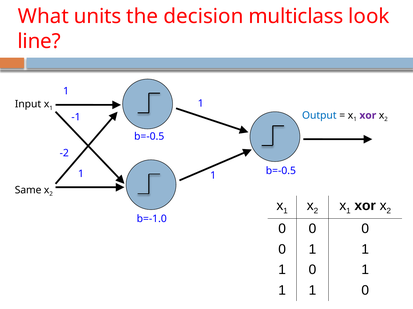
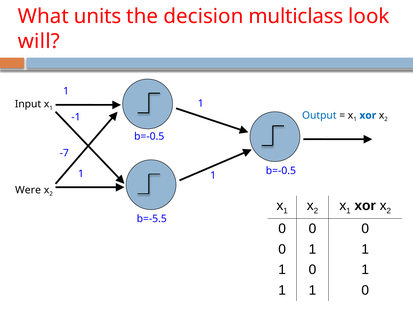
line: line -> will (39, 41)
xor colour: purple -> blue (368, 116)
-2: -2 -> -7 (64, 153)
Same: Same -> Were (28, 190)
b=-1.0: b=-1.0 -> b=-5.5 (152, 219)
